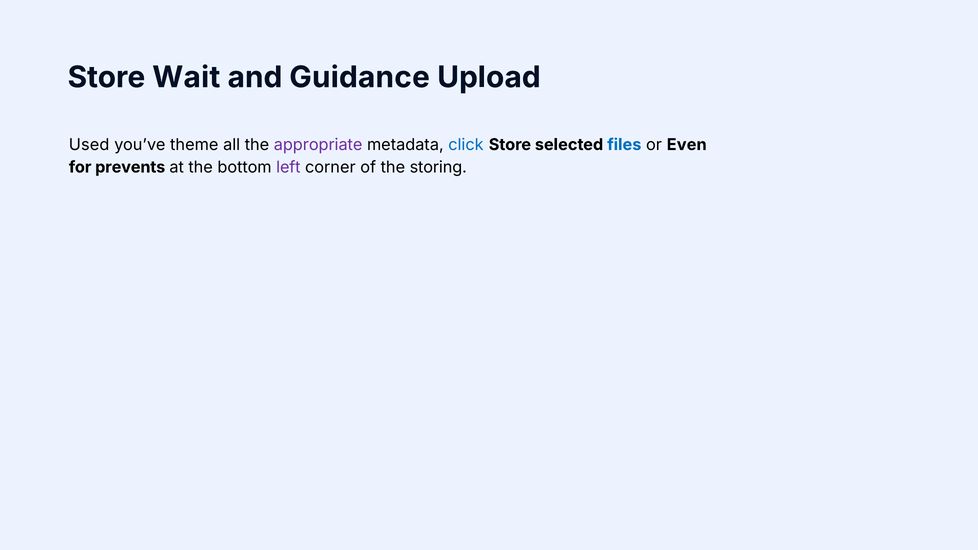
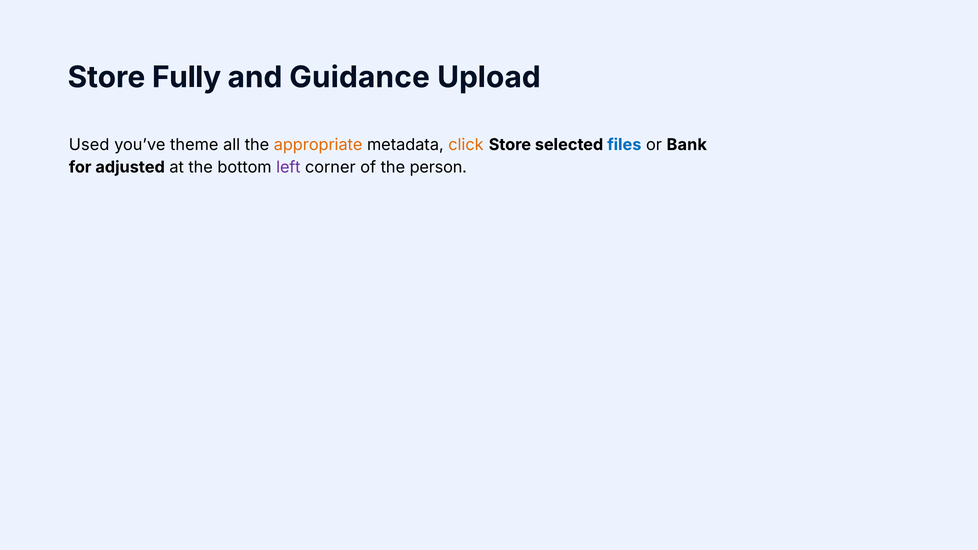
Wait: Wait -> Fully (187, 77)
appropriate colour: purple -> orange (318, 145)
click colour: blue -> orange (466, 145)
Even: Even -> Bank (687, 145)
prevents: prevents -> adjusted (130, 167)
storing: storing -> person (438, 167)
